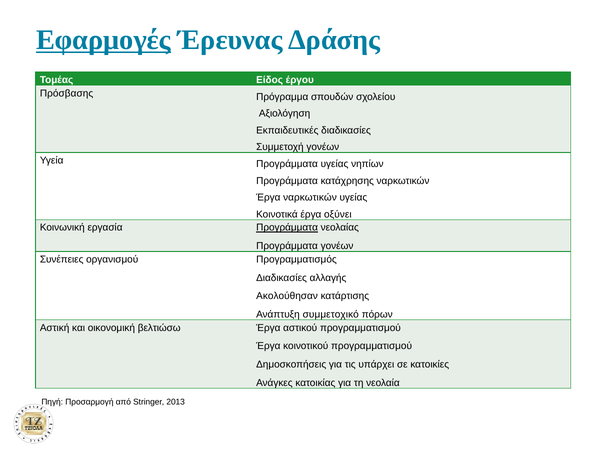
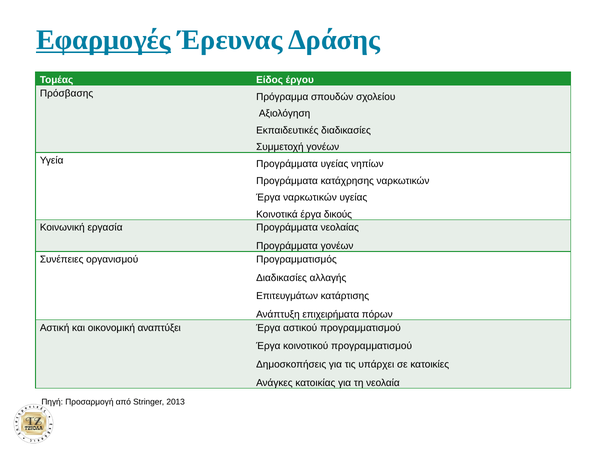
οξύνει: οξύνει -> δικούς (338, 214)
Προγράμματα underline: present -> none (287, 228)
Ακολούθησαν: Ακολούθησαν -> Επιτευγμάτων (287, 296)
συμμετοχικό: συμμετοχικό -> επιχειρήματα (331, 314)
βελτιώσω: βελτιώσω -> αναπτύξει (159, 328)
